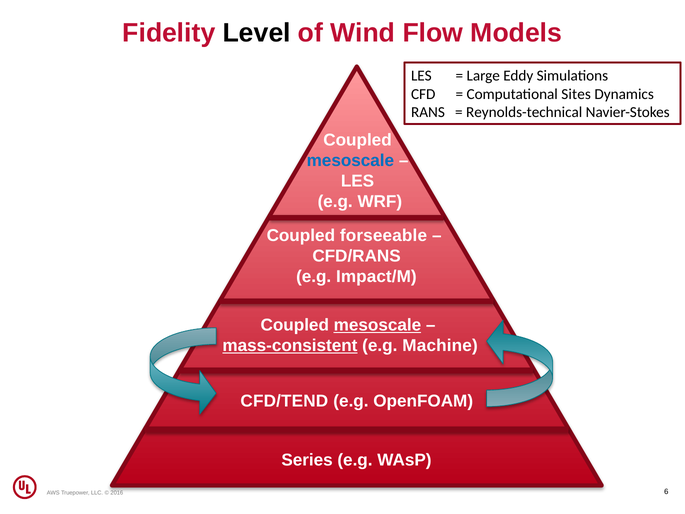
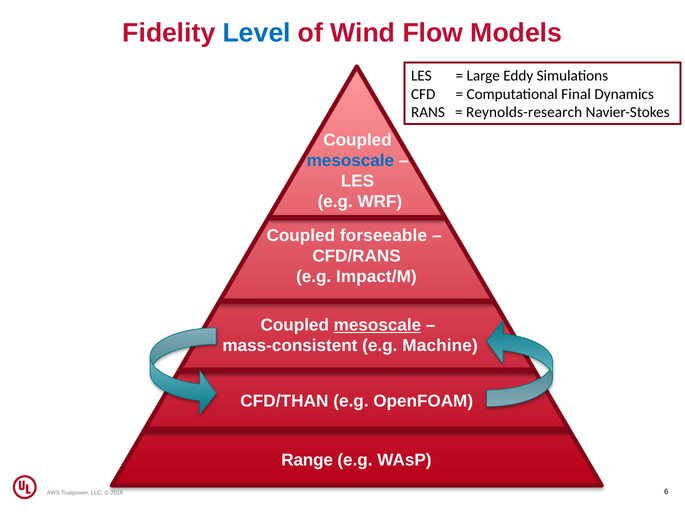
Level colour: black -> blue (257, 33)
Sites: Sites -> Final (576, 94)
Reynolds-technical: Reynolds-technical -> Reynolds-research (524, 112)
mass-consistent underline: present -> none (290, 345)
CFD/TEND: CFD/TEND -> CFD/THAN (284, 401)
Series: Series -> Range (307, 460)
